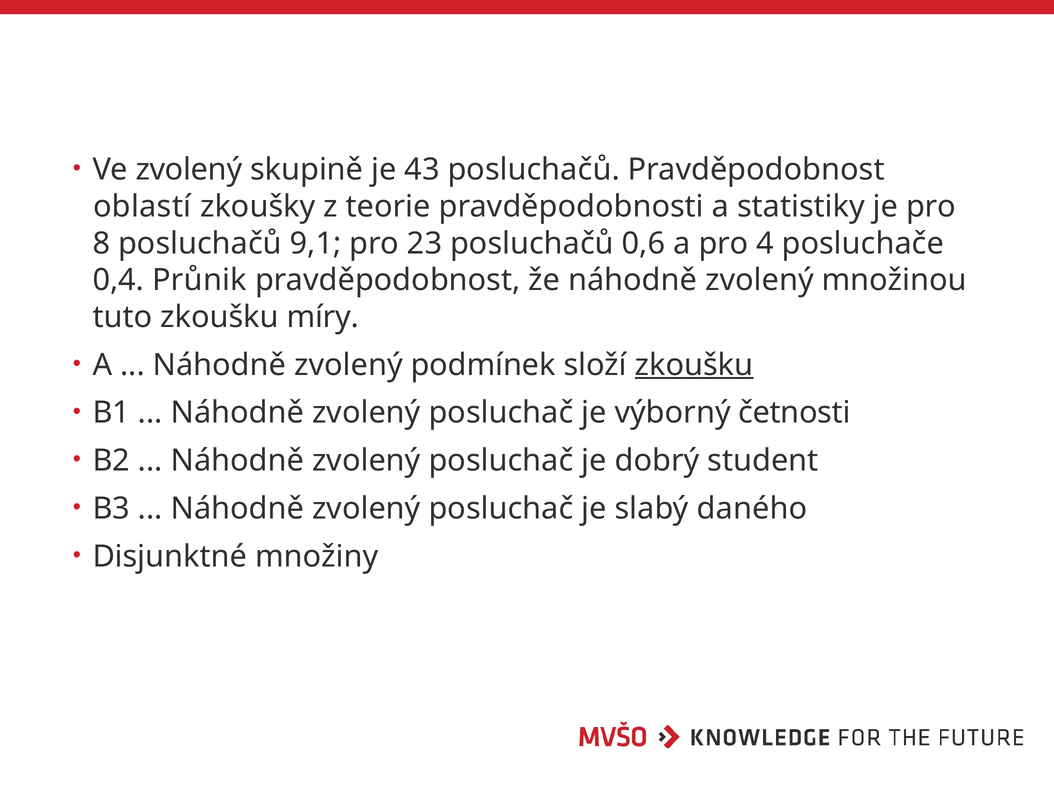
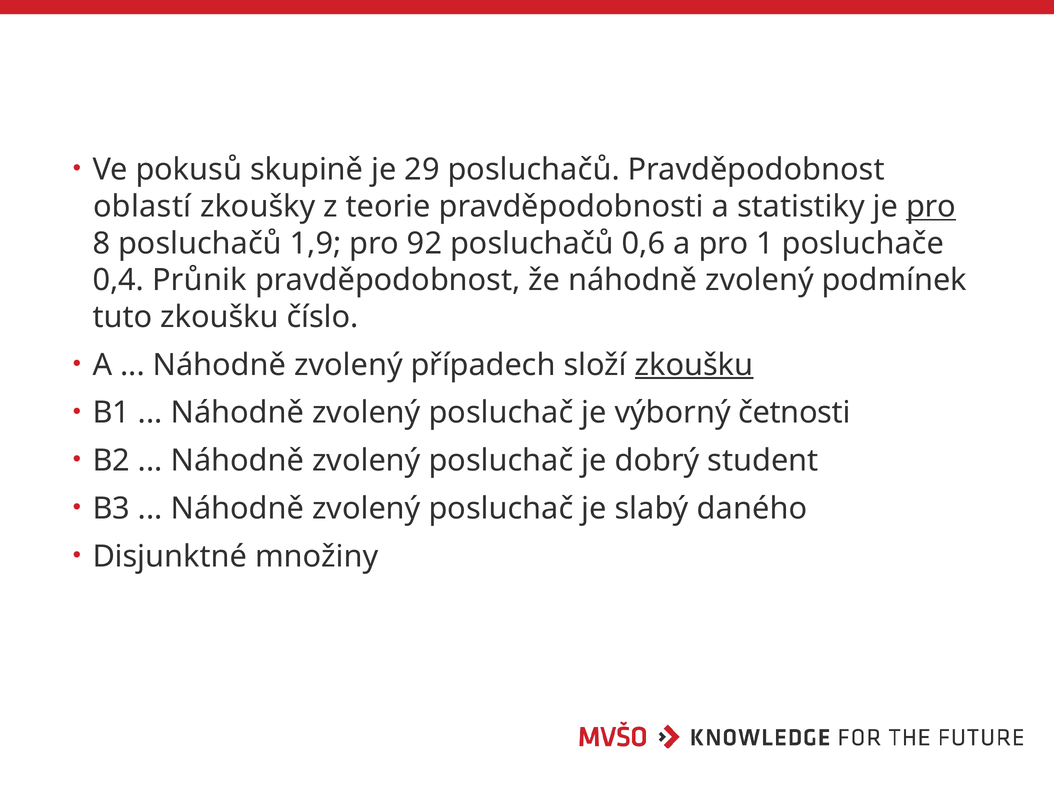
Ve zvolený: zvolený -> pokusů (189, 170)
43: 43 -> 29 (422, 170)
pro underline: none -> present (931, 207)
9,1: 9,1 -> 1,9 (316, 244)
23: 23 -> 92 (425, 244)
4: 4 -> 1 (765, 244)
množinou: množinou -> podmínek (894, 280)
míry: míry -> číslo (323, 317)
podmínek: podmínek -> případech (483, 365)
